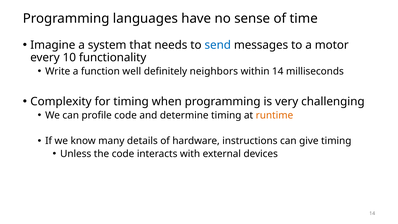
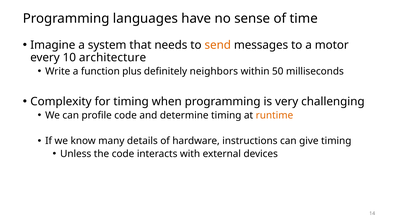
send colour: blue -> orange (218, 45)
functionality: functionality -> architecture (113, 58)
well: well -> plus (132, 71)
within 14: 14 -> 50 (278, 71)
